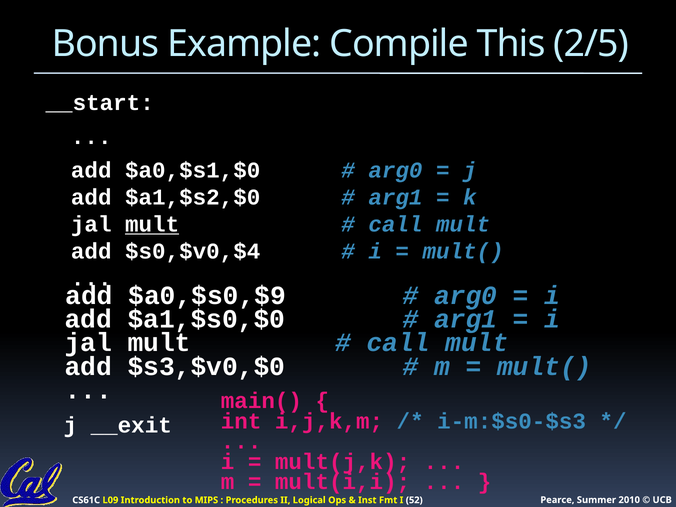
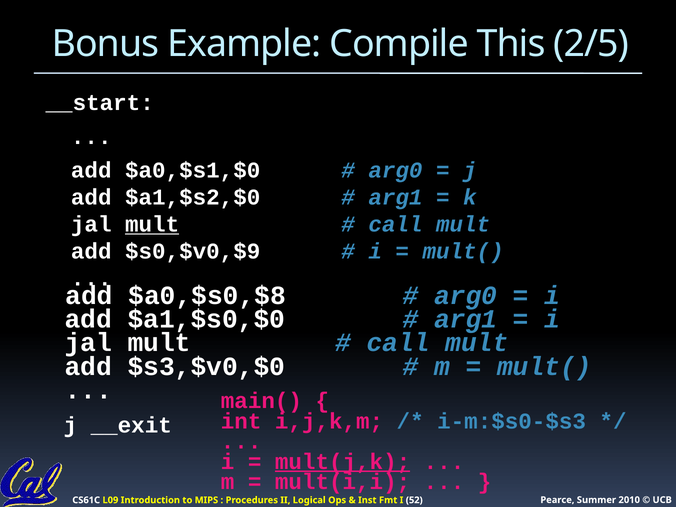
$s0,$v0,$4: $s0,$v0,$4 -> $s0,$v0,$9 (193, 251)
$a0,$s0,$9: $a0,$s0,$9 -> $a0,$s0,$8 (207, 295)
mult(j,k underline: none -> present (343, 462)
